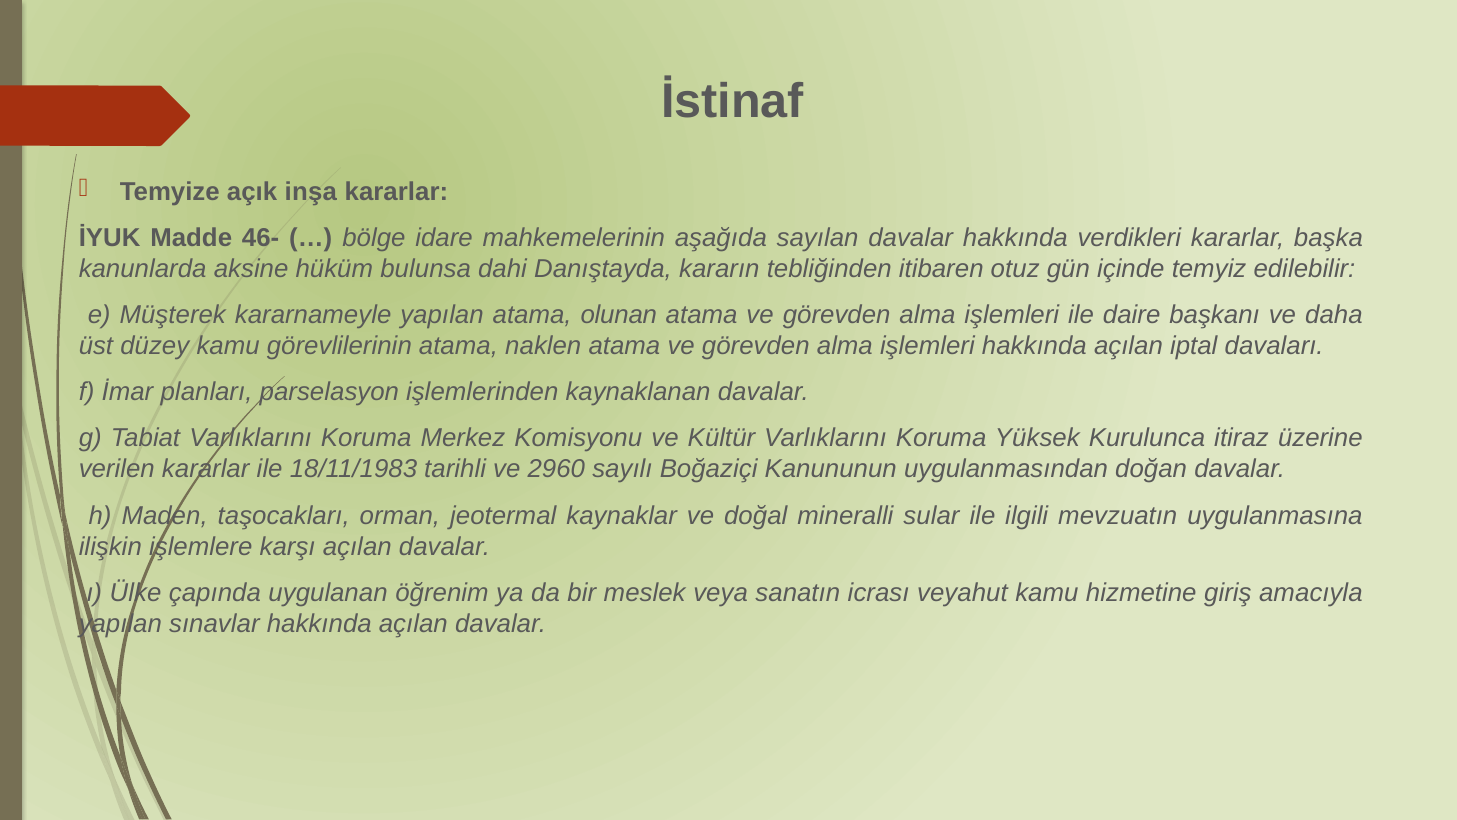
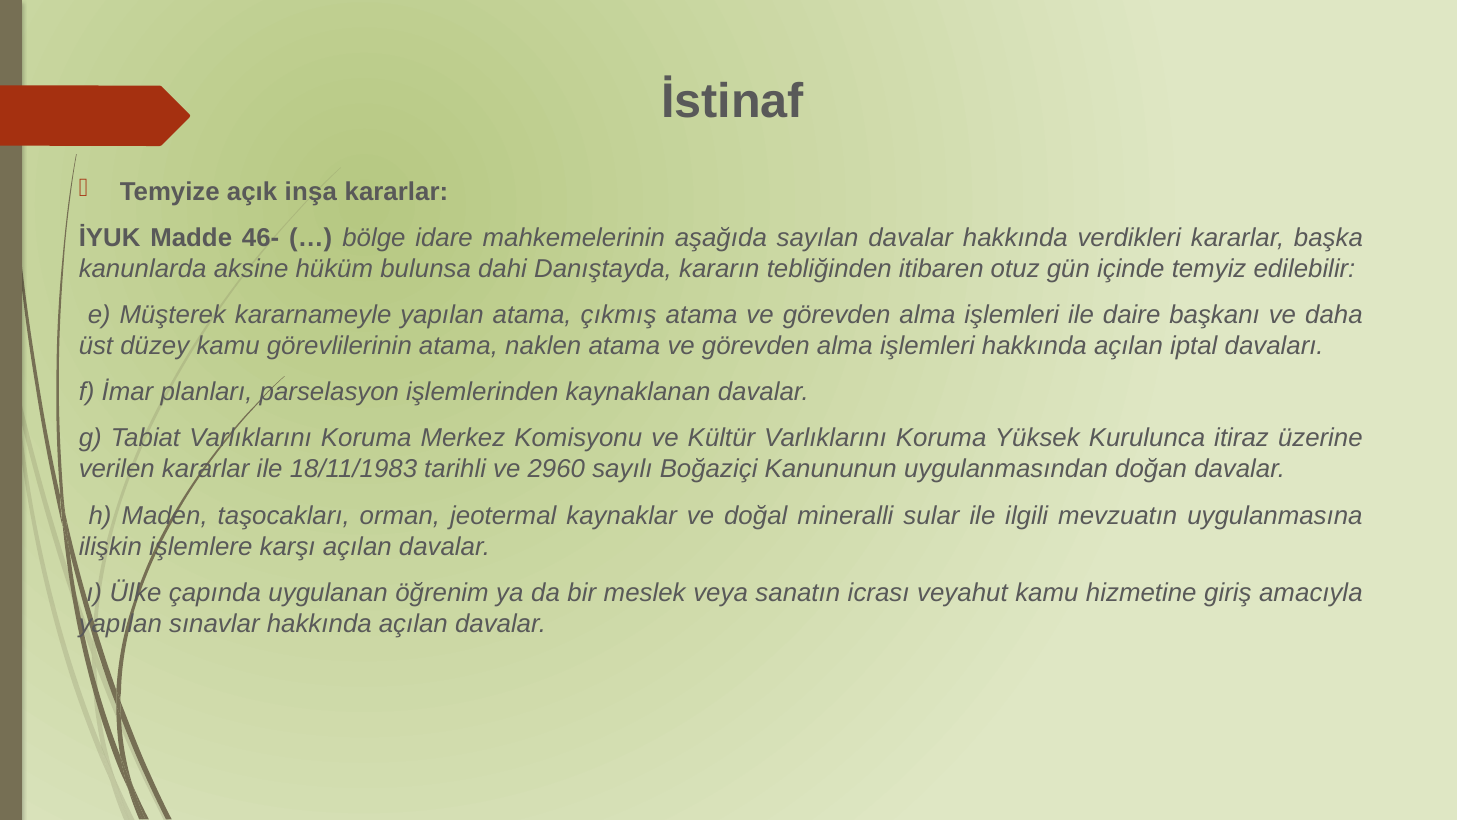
olunan: olunan -> çıkmış (619, 315)
